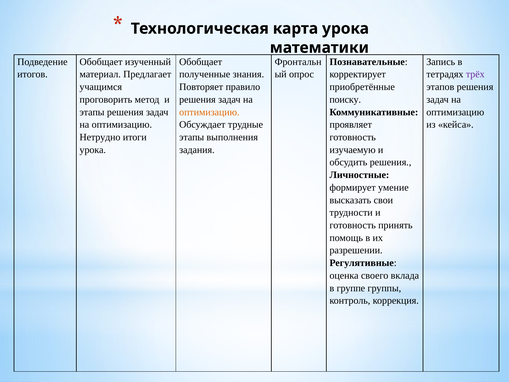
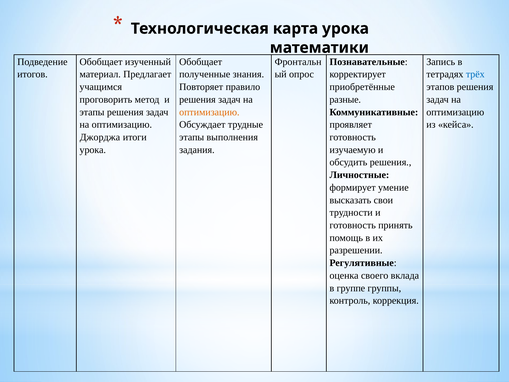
трёх colour: purple -> blue (475, 74)
поиску: поиску -> разные (345, 99)
Нетрудно: Нетрудно -> Джорджа (100, 137)
